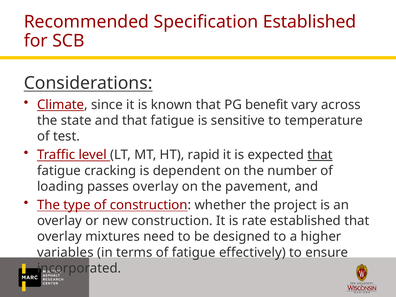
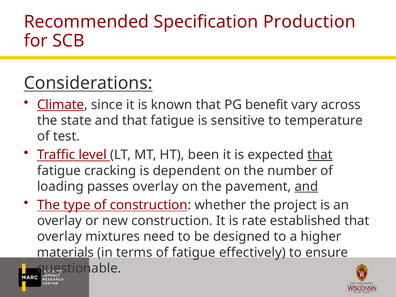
Specification Established: Established -> Production (309, 22)
rapid: rapid -> been (204, 155)
and underline: none -> present (306, 186)
variables: variables -> materials (65, 252)
incorporated: incorporated -> questionable (79, 268)
